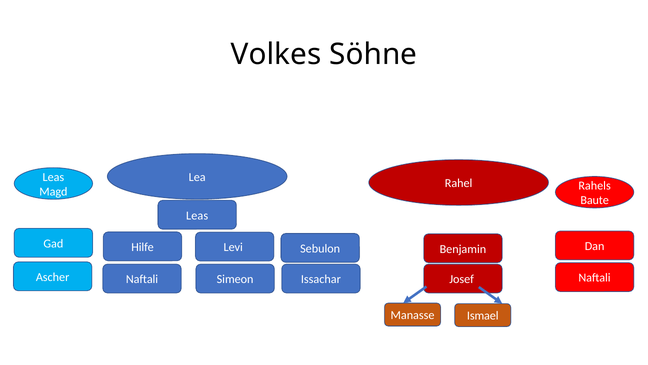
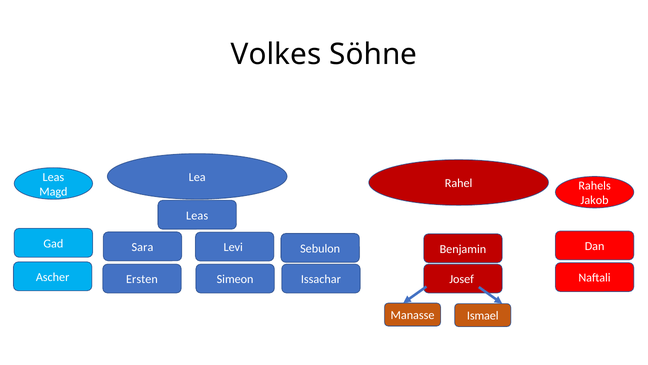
Baute: Baute -> Jakob (595, 200)
Hilfe: Hilfe -> Sara (142, 247)
Naftali: Naftali -> Ersten (142, 279)
